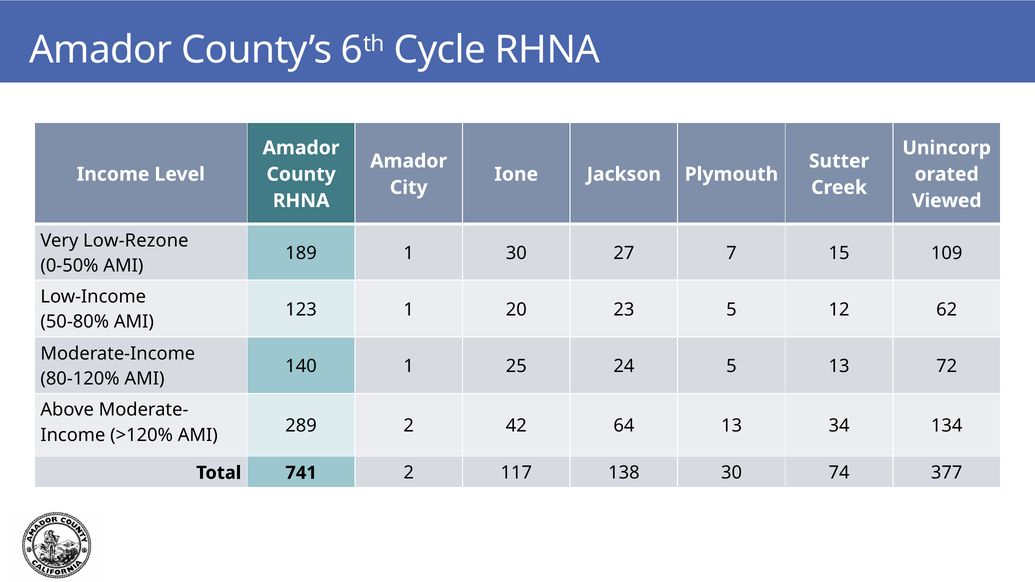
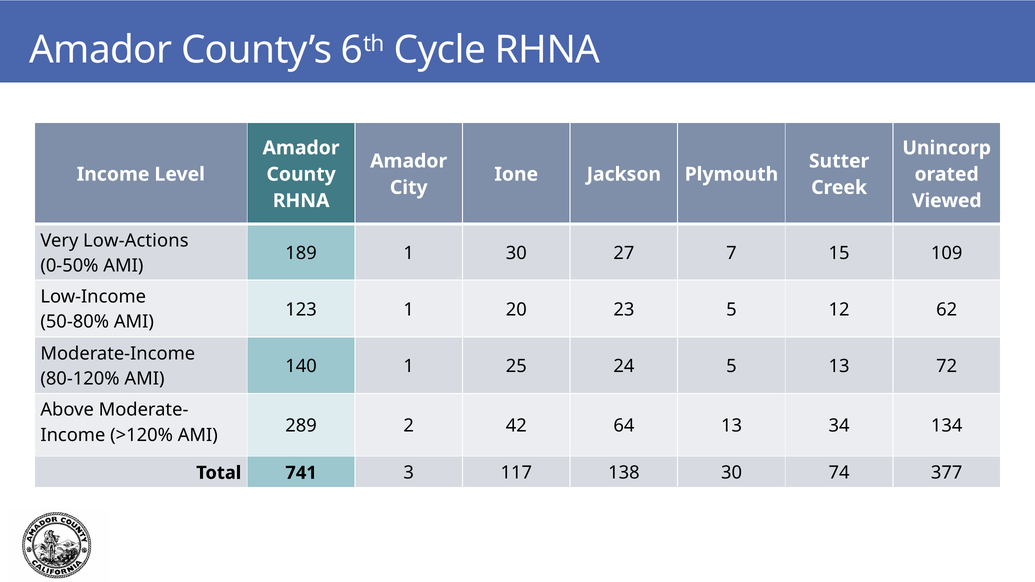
Low-Rezone: Low-Rezone -> Low-Actions (136, 241)
741 2: 2 -> 3 (409, 473)
